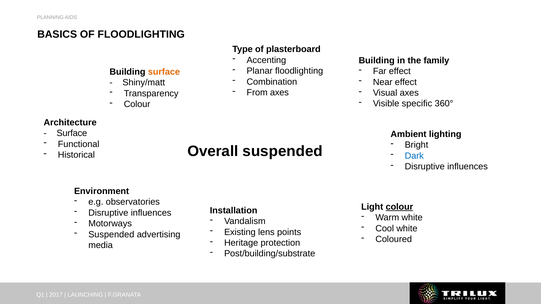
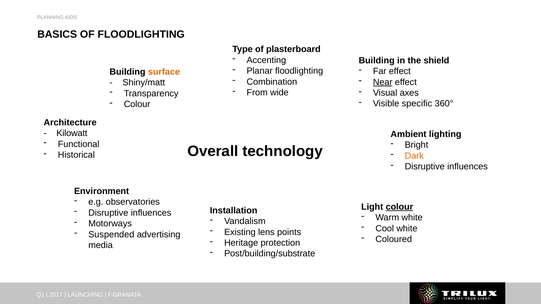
family: family -> shield (436, 60)
Near underline: none -> present (383, 82)
From axes: axes -> wide (279, 93)
Surface: Surface -> Kilowatt (72, 133)
Overall suspended: suspended -> technology (283, 151)
Dark colour: blue -> orange (414, 156)
